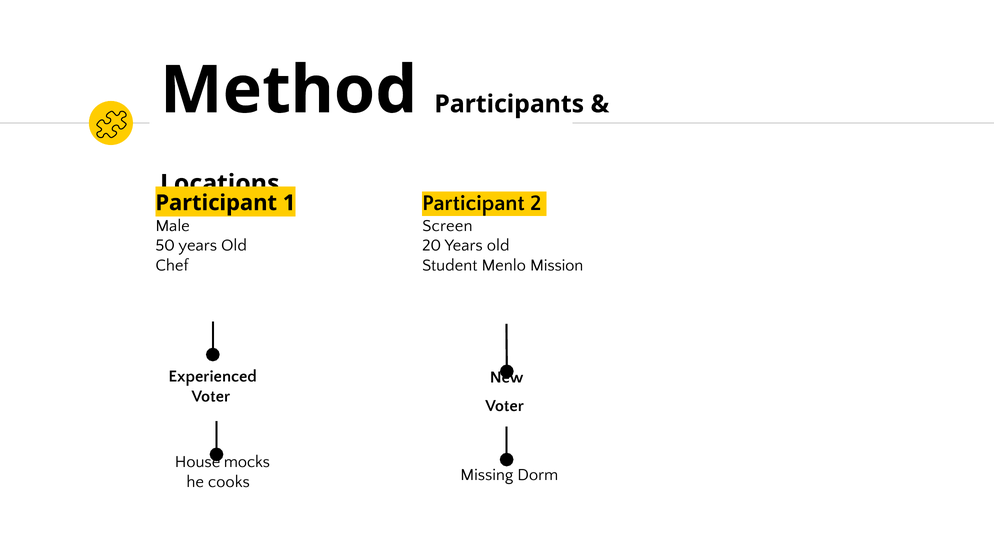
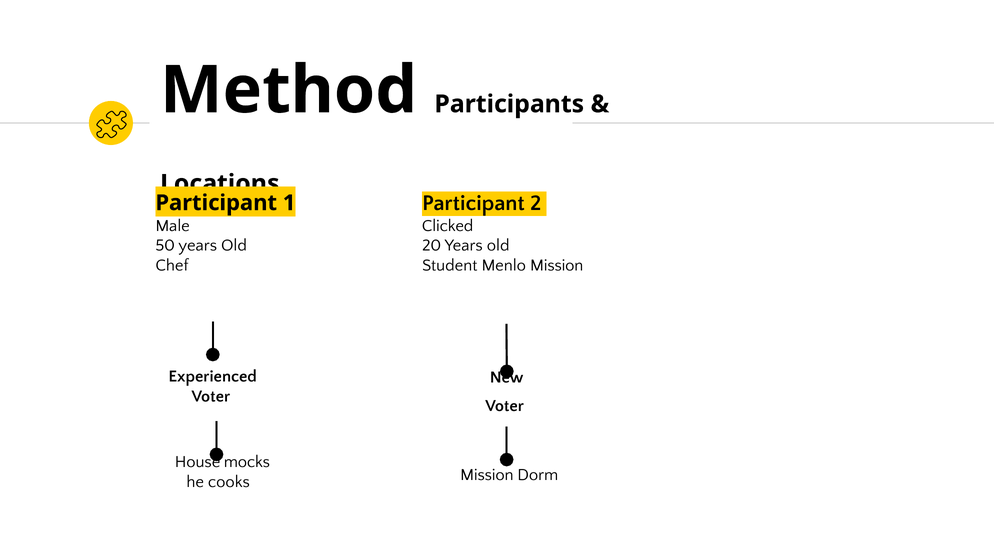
Screen: Screen -> Clicked (448, 226)
cooks Missing: Missing -> Mission (487, 475)
